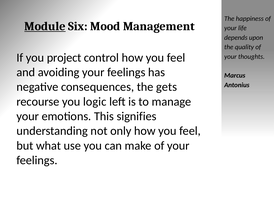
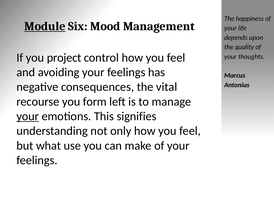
gets: gets -> vital (167, 87)
logic: logic -> form (95, 101)
your underline: none -> present (28, 116)
